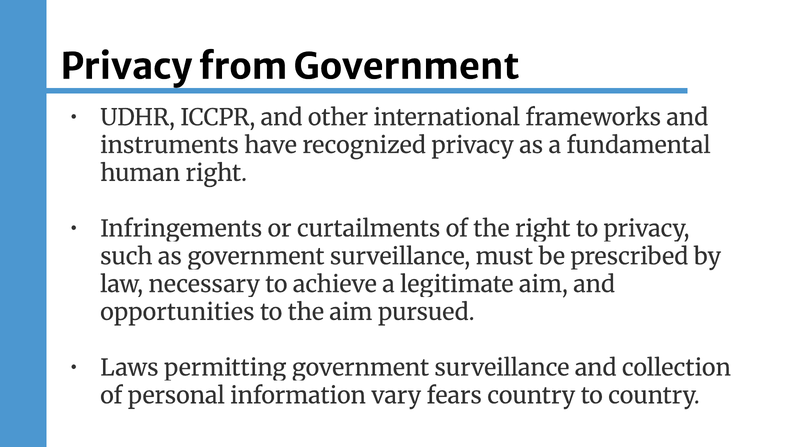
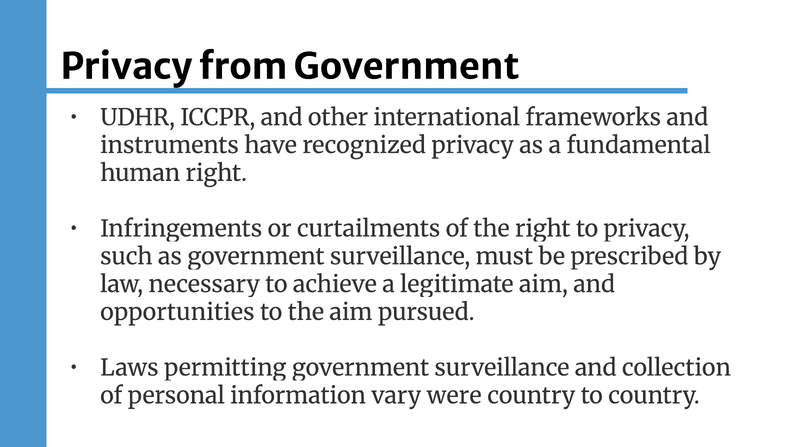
fears: fears -> were (454, 395)
